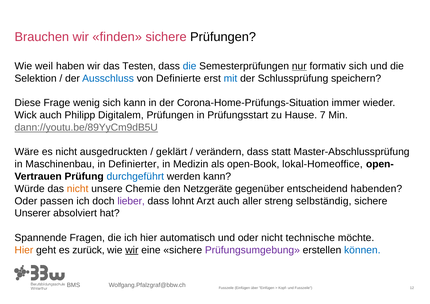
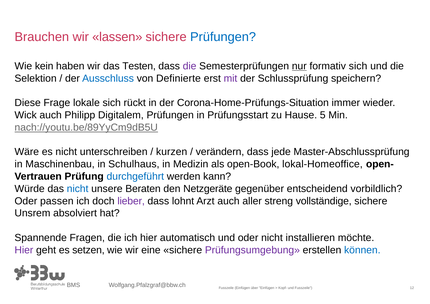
finden: finden -> lassen (117, 37)
Prüfungen colour: black -> blue (223, 37)
weil: weil -> kein (44, 66)
die colour: blue -> purple (190, 66)
mit colour: blue -> purple (230, 78)
wenig: wenig -> lokale (86, 103)
sich kann: kann -> rückt (135, 103)
7: 7 -> 5 (323, 115)
dann://youtu.be/89YyCm9dB5U: dann://youtu.be/89YyCm9dB5U -> nach://youtu.be/89YyCm9dB5U (86, 127)
ausgedruckten: ausgedruckten -> unterschreiben (114, 152)
geklärt: geklärt -> kurzen (172, 152)
statt: statt -> jede (281, 152)
Definierter: Definierter -> Schulhaus (134, 164)
nicht colour: orange -> blue (78, 189)
Chemie: Chemie -> Beraten (143, 189)
habenden: habenden -> vorbildlich (376, 189)
selbständig: selbständig -> vollständige (324, 201)
Unserer: Unserer -> Unsrem (32, 213)
technische: technische -> installieren (310, 238)
Hier colour: orange -> purple (24, 250)
zurück: zurück -> setzen (88, 250)
wir underline: present -> none (132, 250)
